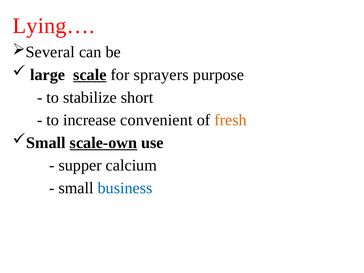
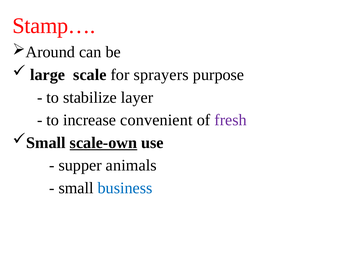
Lying…: Lying… -> Stamp… (54, 26)
Several: Several -> Around (50, 52)
scale underline: present -> none (90, 75)
short: short -> layer (137, 97)
fresh colour: orange -> purple (231, 120)
calcium: calcium -> animals (131, 165)
